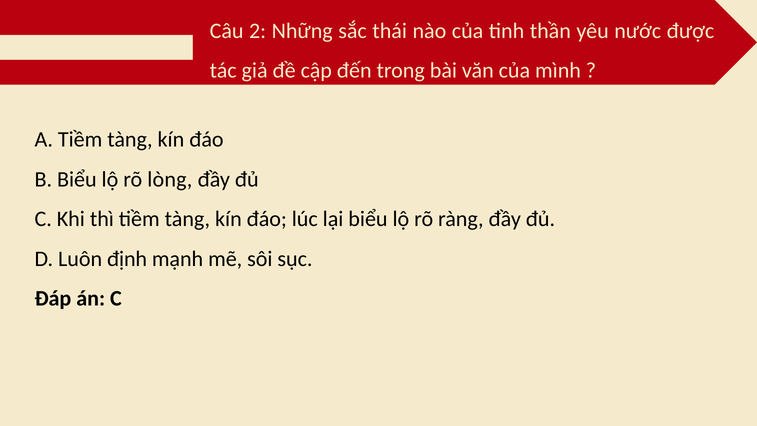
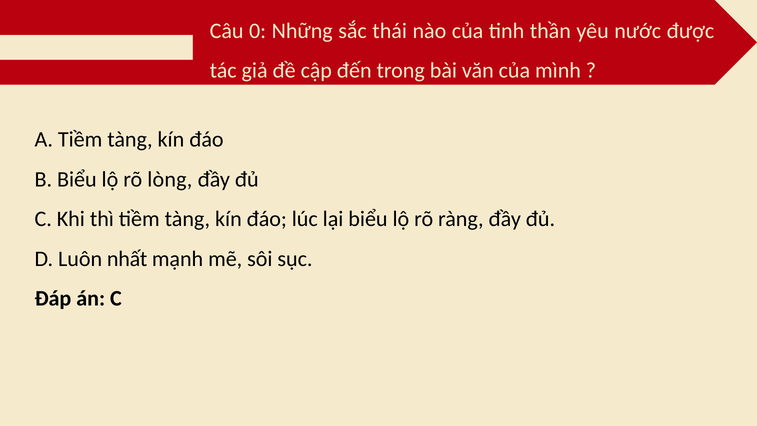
2: 2 -> 0 (258, 31)
định: định -> nhất (127, 259)
